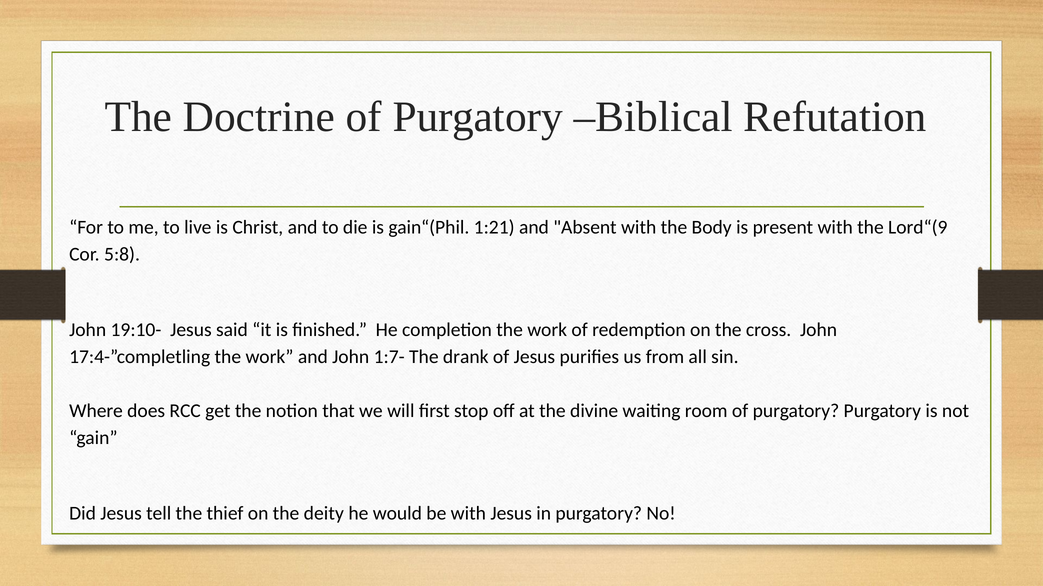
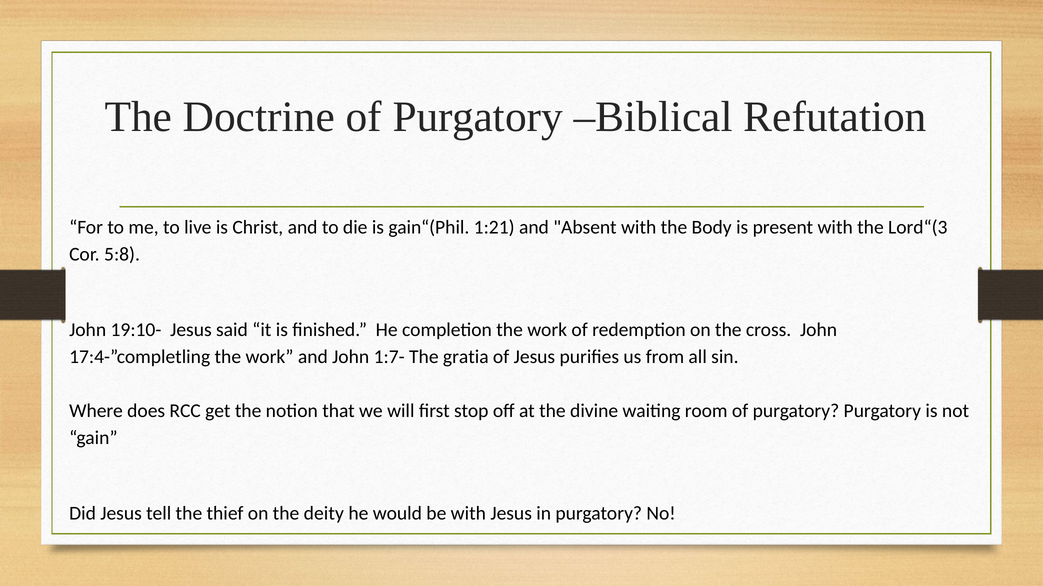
Lord“(9: Lord“(9 -> Lord“(3 (918, 228)
drank: drank -> gratia (466, 357)
